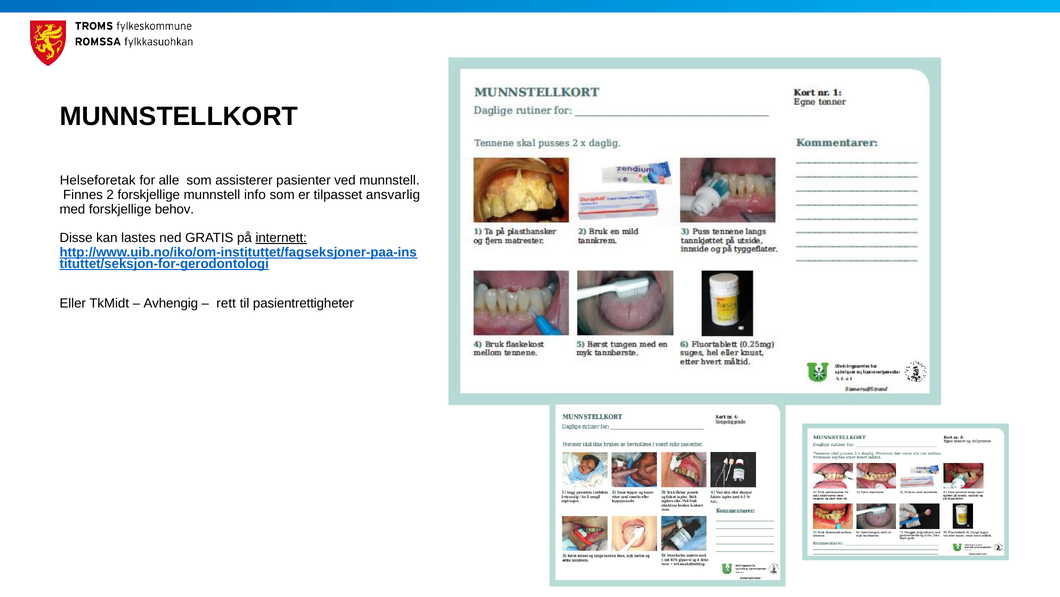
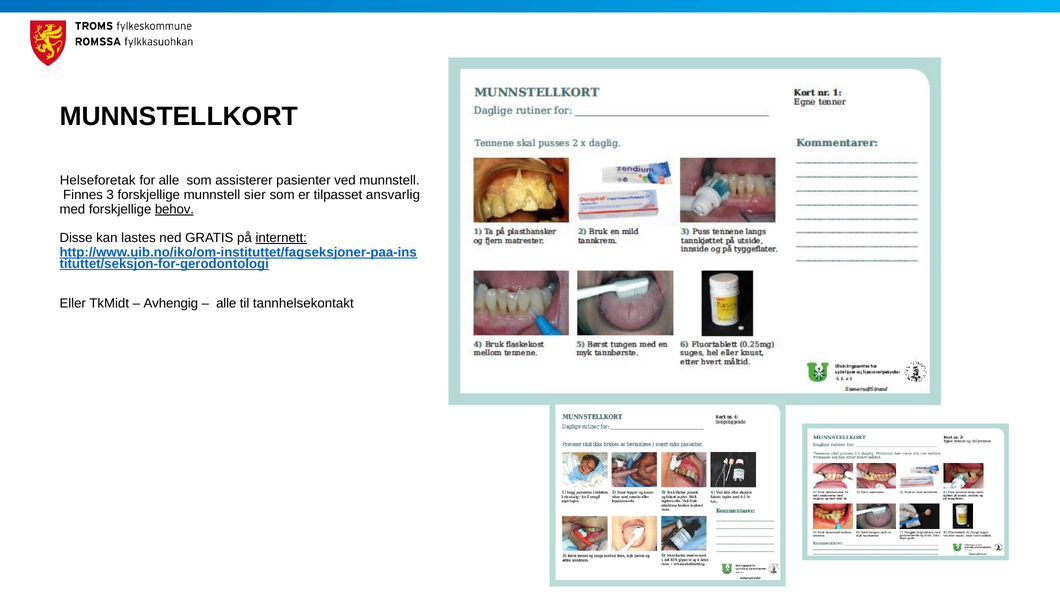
2: 2 -> 3 (110, 195)
info: info -> sier (255, 195)
behov underline: none -> present (174, 209)
rett: rett -> alle (226, 303)
pasientrettigheter: pasientrettigheter -> tannhelsekontakt (303, 303)
